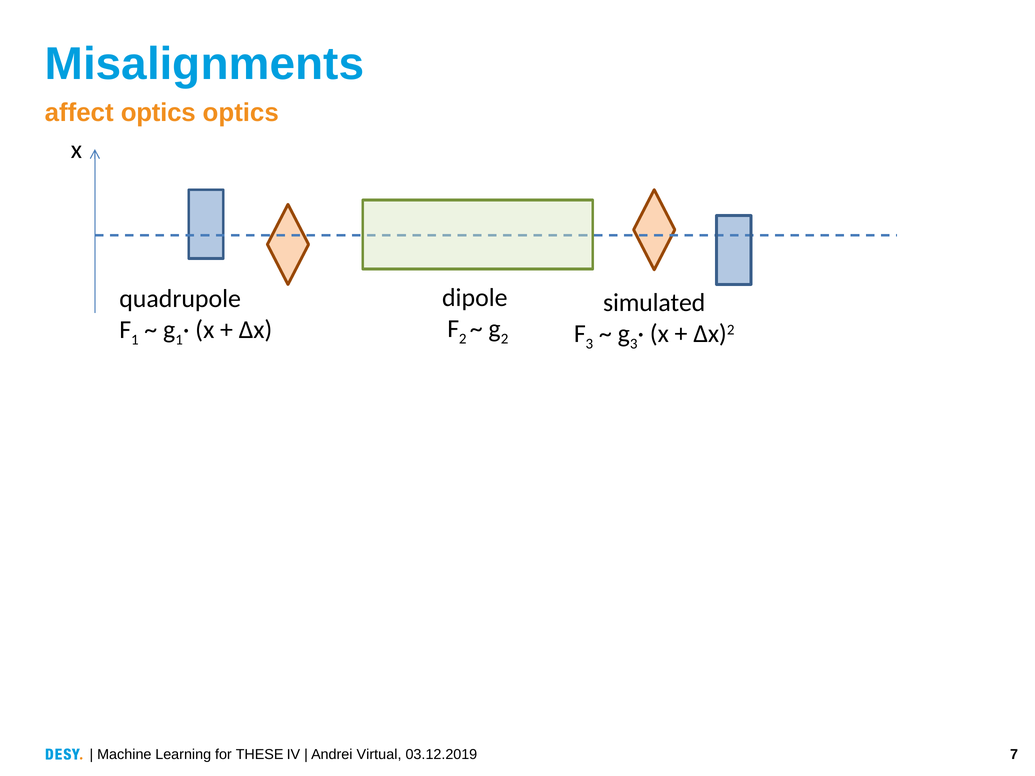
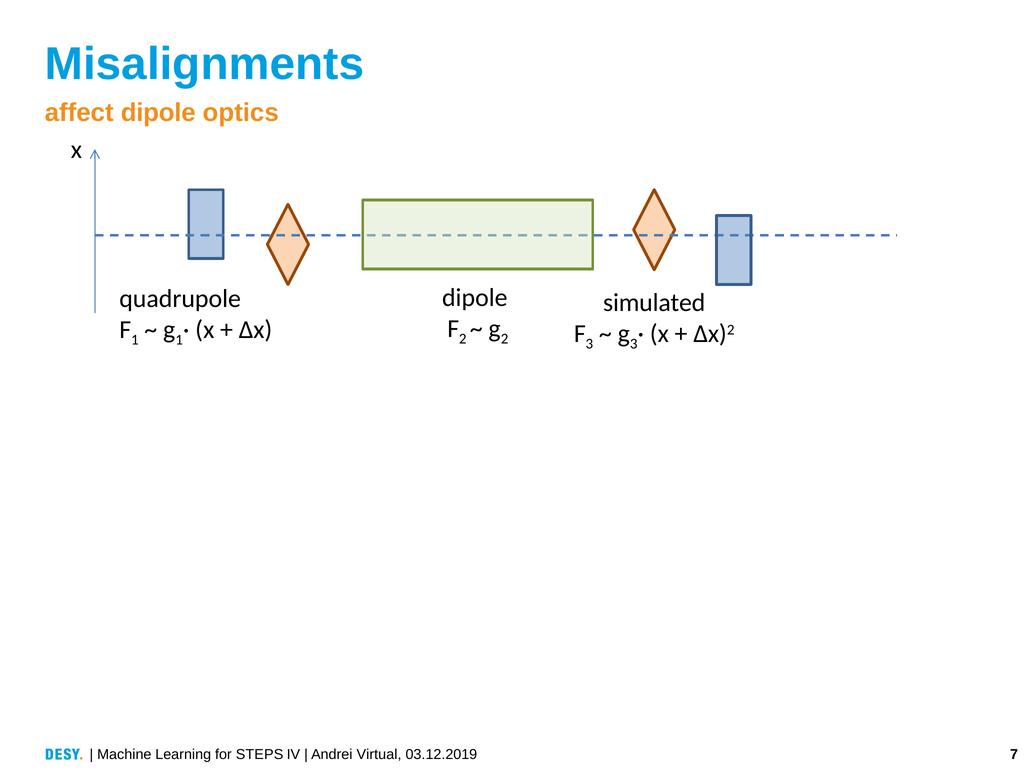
affect optics: optics -> dipole (158, 113)
THESE: THESE -> STEPS (260, 755)
